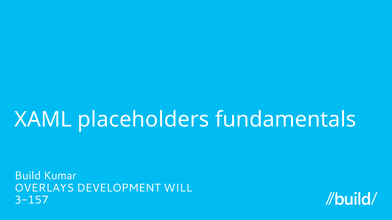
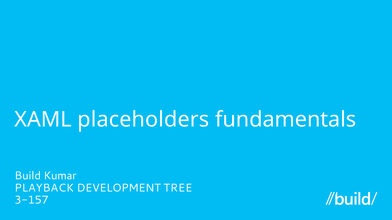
OVERLAYS: OVERLAYS -> PLAYBACK (44, 188)
WILL: WILL -> TREE (178, 188)
